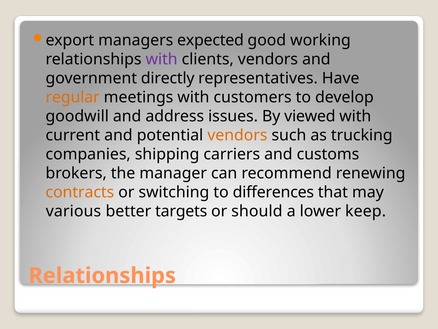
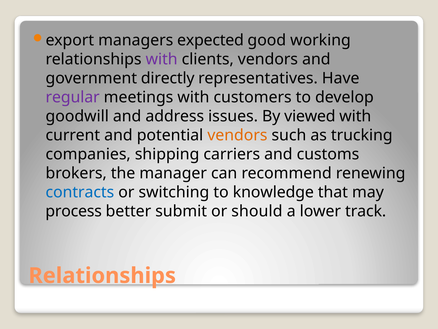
regular colour: orange -> purple (73, 97)
contracts colour: orange -> blue (80, 192)
differences: differences -> knowledge (273, 192)
various: various -> process (74, 211)
targets: targets -> submit (181, 211)
keep: keep -> track (366, 211)
